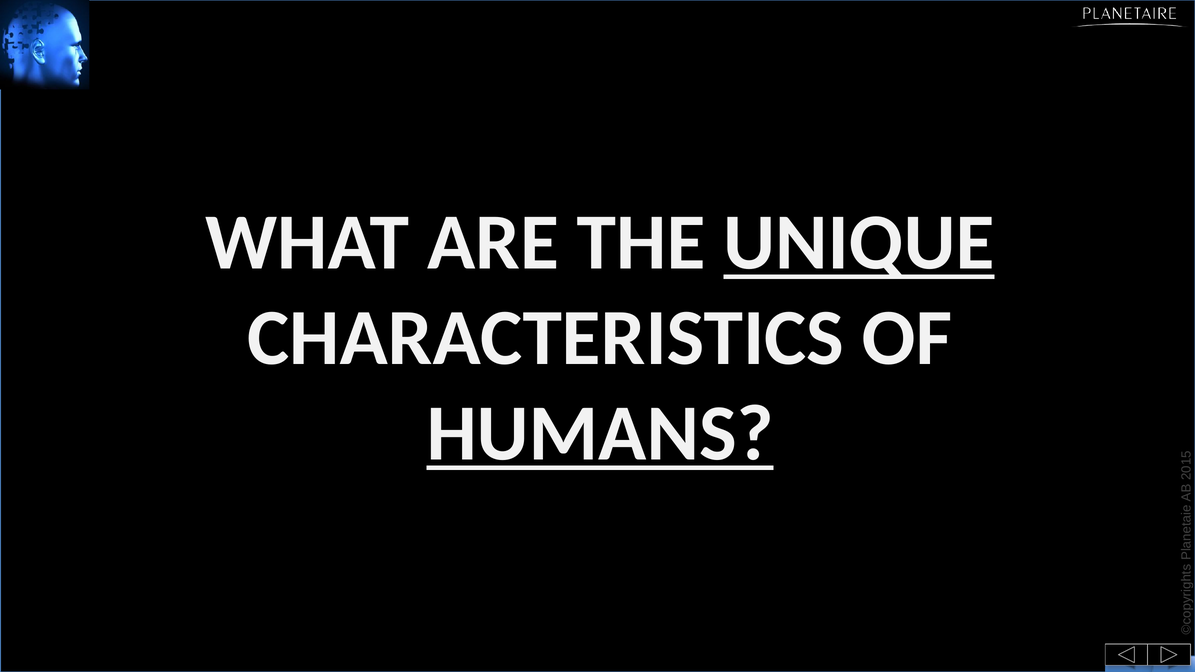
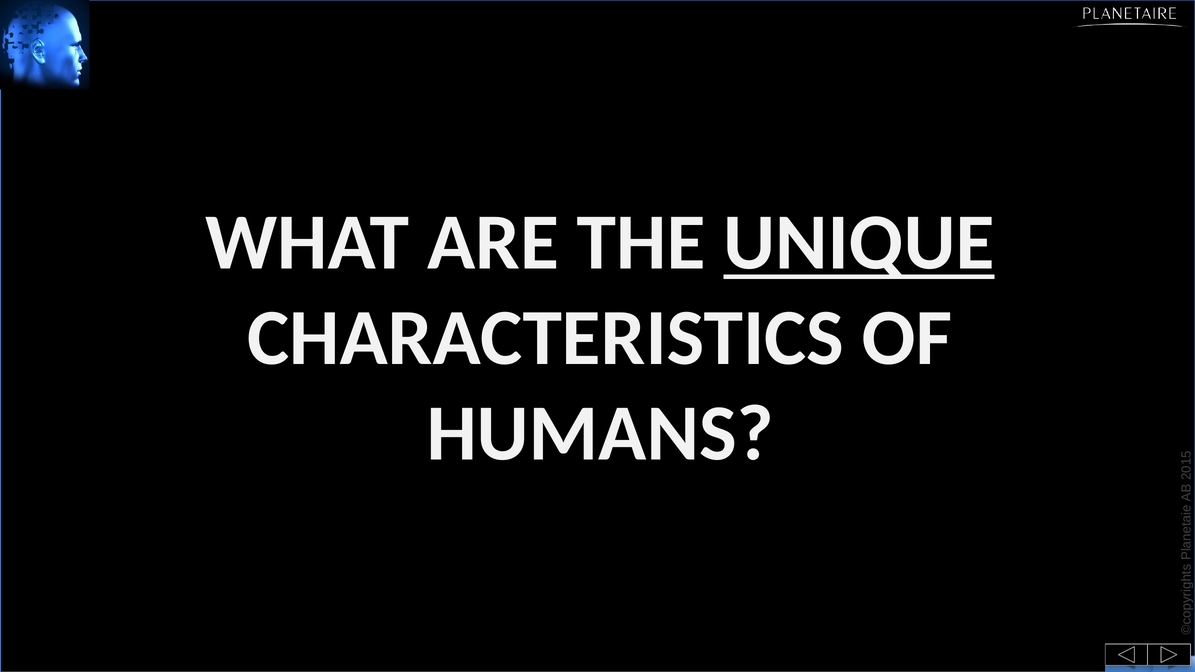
HUMANS underline: present -> none (600, 434)
